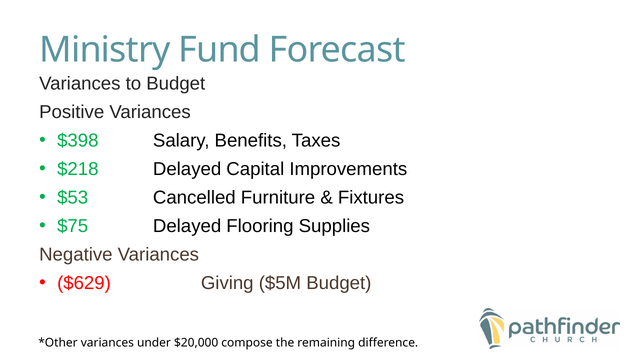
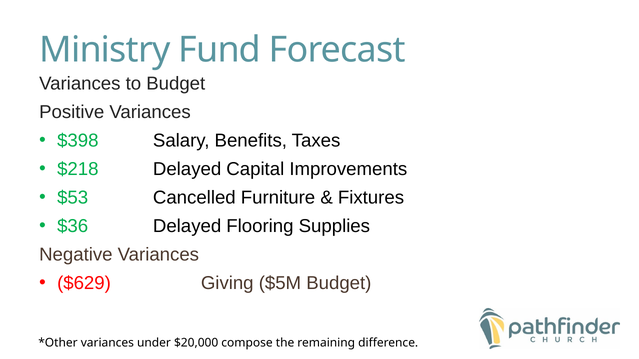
$75: $75 -> $36 (73, 227)
